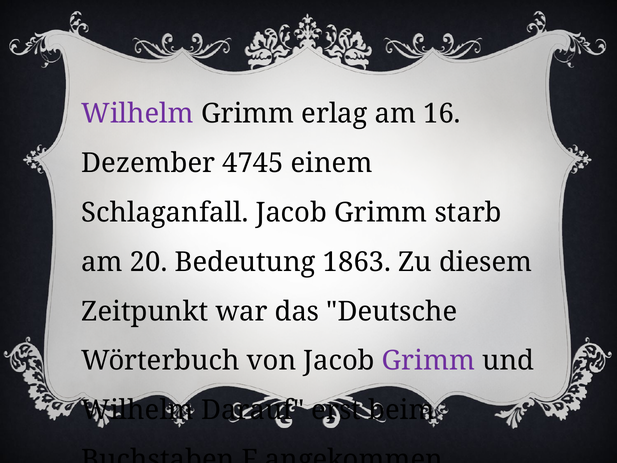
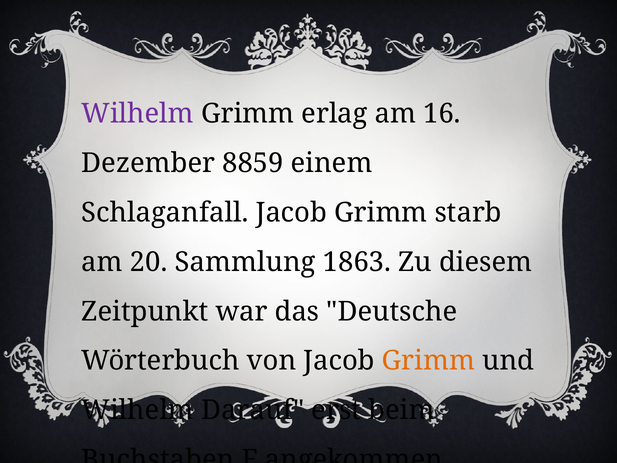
4745: 4745 -> 8859 (253, 163)
Bedeutung: Bedeutung -> Sammlung (245, 262)
Grimm colour: purple -> orange (428, 361)
